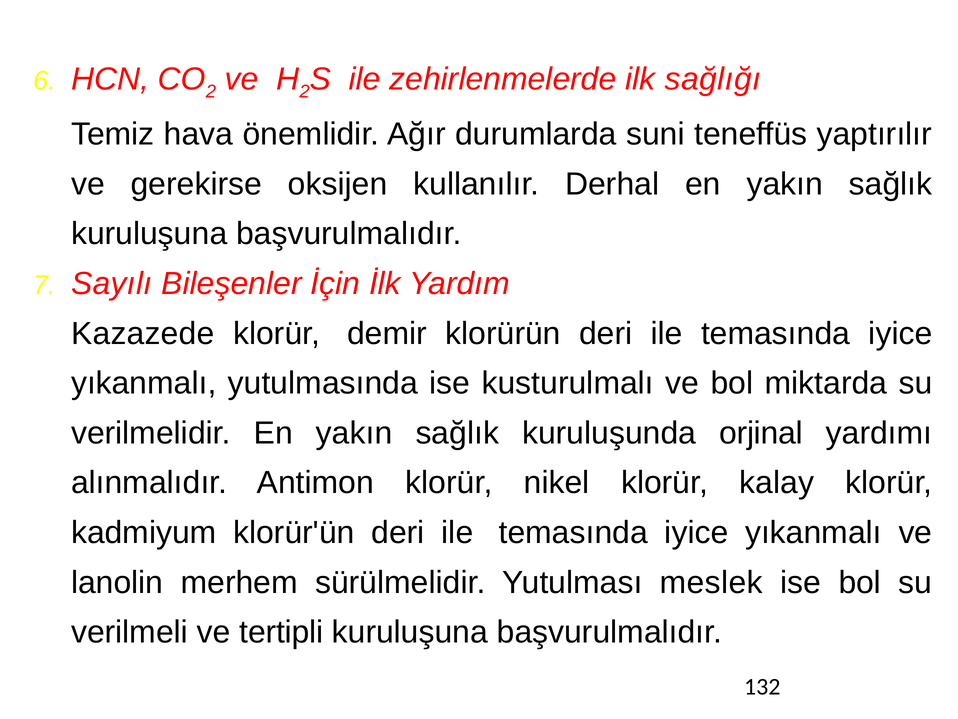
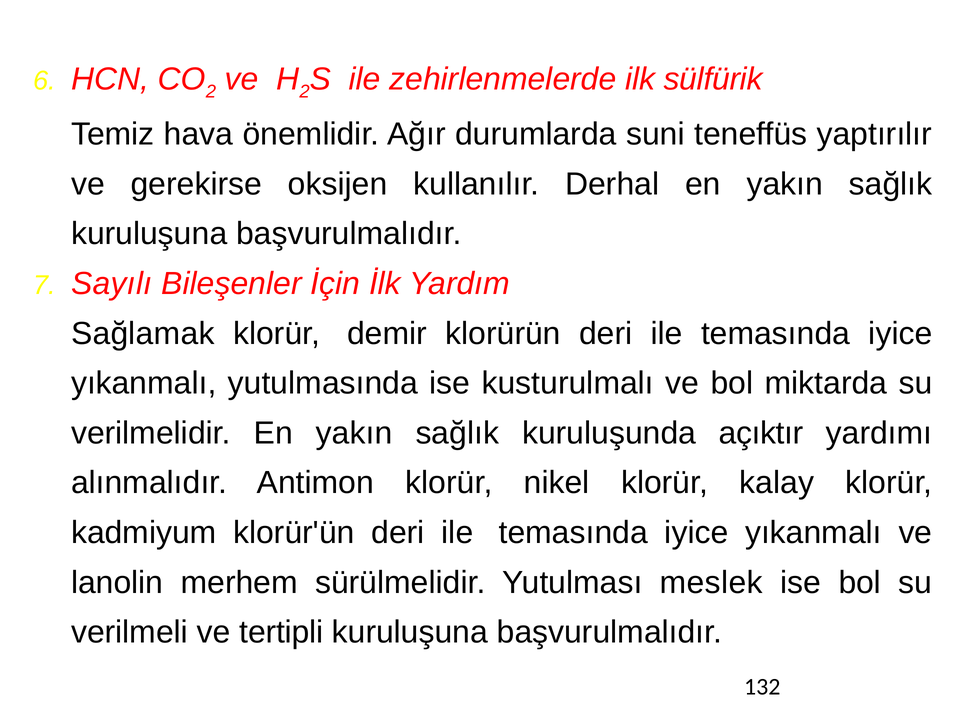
sağlığı: sağlığı -> sülfürik (713, 79)
Kazazede: Kazazede -> Sağlamak (143, 333)
orjinal: orjinal -> açıktır (761, 433)
